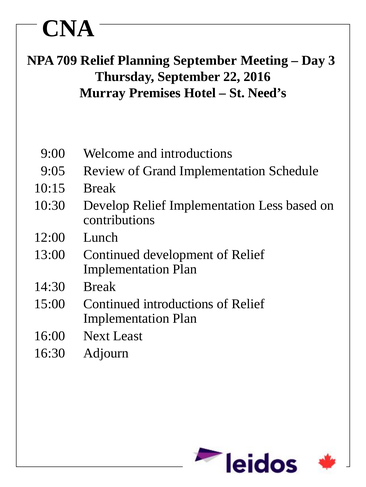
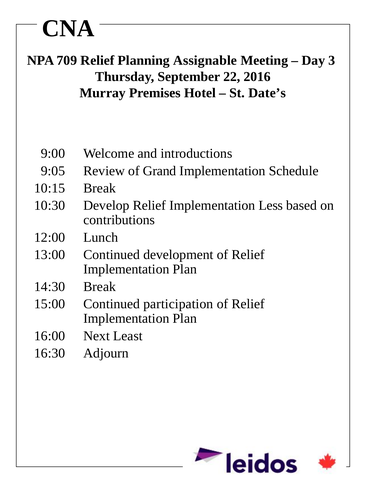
Planning September: September -> Assignable (205, 60)
Need’s: Need’s -> Date’s (267, 93)
Continued introductions: introductions -> participation (178, 305)
